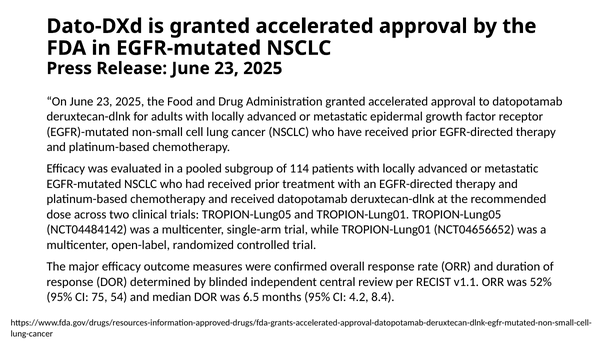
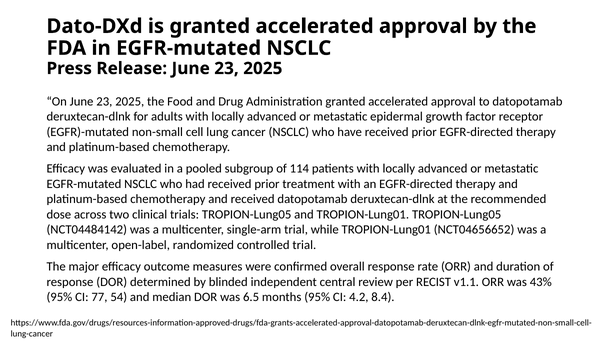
52%: 52% -> 43% (541, 282)
75: 75 -> 77 (99, 297)
